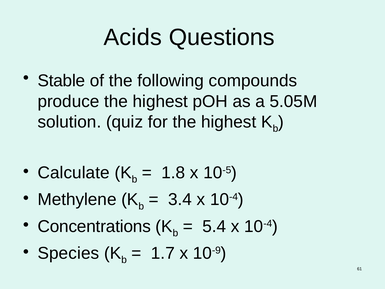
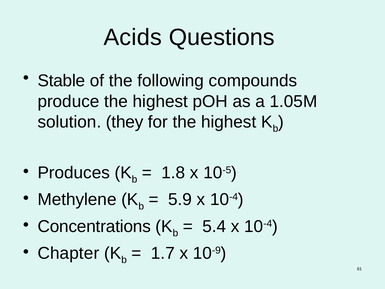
5.05M: 5.05M -> 1.05M (293, 101)
quiz: quiz -> they (125, 122)
Calculate: Calculate -> Produces (74, 173)
3.4: 3.4 -> 5.9 (180, 199)
Species: Species -> Chapter (68, 253)
